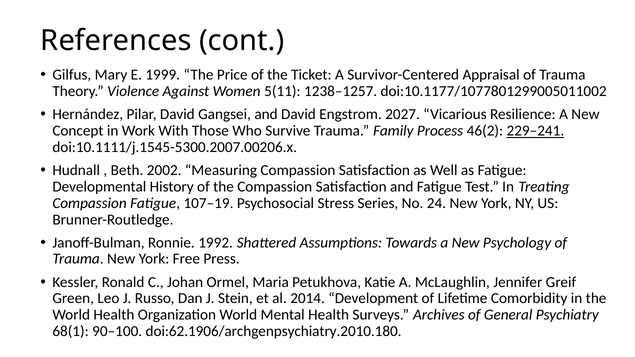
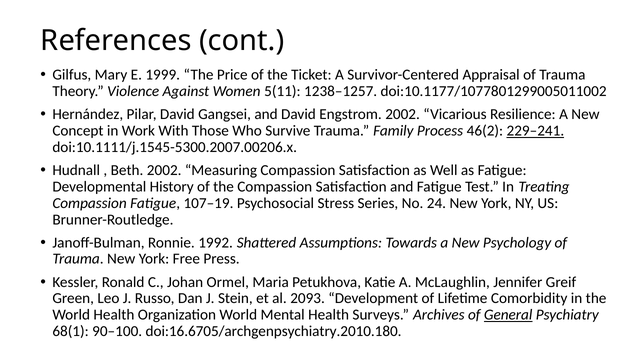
Engstrom 2027: 2027 -> 2002 (403, 114)
2014: 2014 -> 2093 (308, 299)
General underline: none -> present (508, 315)
doi:62.1906/archgenpsychiatry.2010.180: doi:62.1906/archgenpsychiatry.2010.180 -> doi:16.6705/archgenpsychiatry.2010.180 (274, 331)
